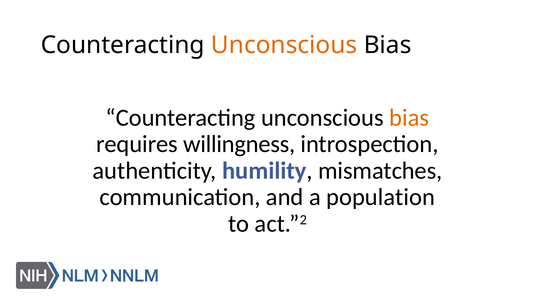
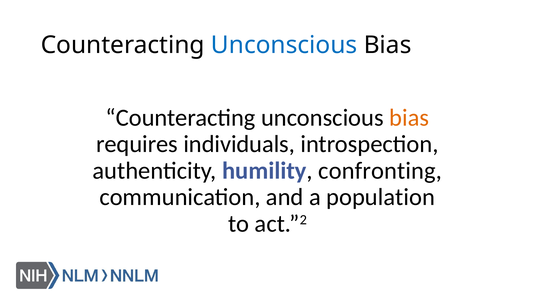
Unconscious colour: orange -> blue (284, 45)
willingness: willingness -> individuals (239, 144)
mismatches: mismatches -> confronting (380, 171)
